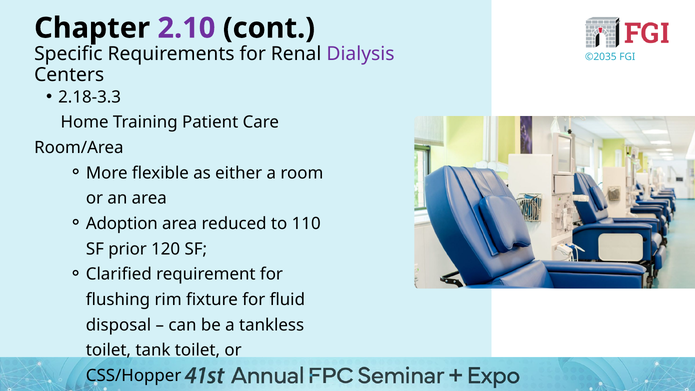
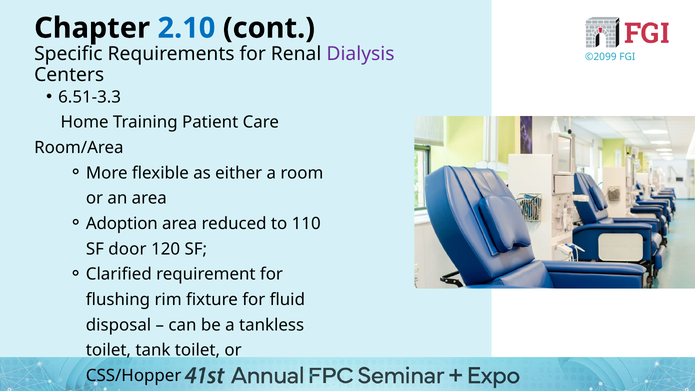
2.10 colour: purple -> blue (186, 28)
©2035: ©2035 -> ©2099 (601, 57)
2.18-3.3: 2.18-3.3 -> 6.51-3.3 (90, 97)
prior: prior -> door (127, 249)
